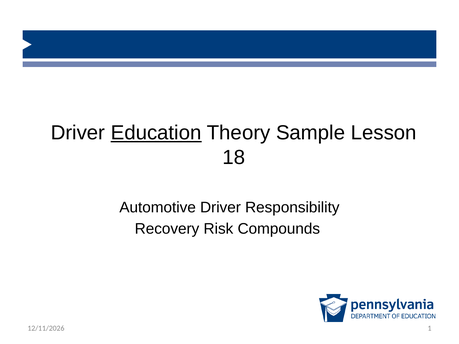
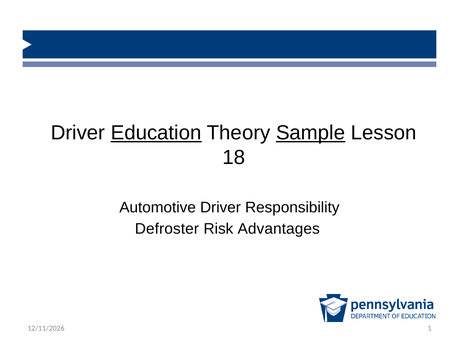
Sample underline: none -> present (311, 133)
Recovery: Recovery -> Defroster (167, 229)
Compounds: Compounds -> Advantages (279, 229)
